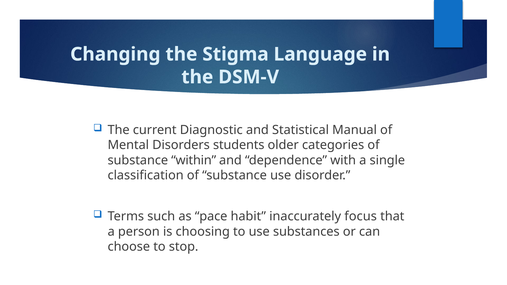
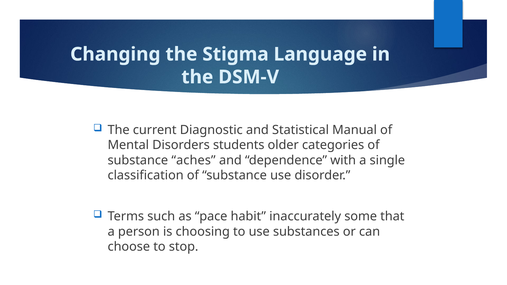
within: within -> aches (194, 160)
focus: focus -> some (361, 217)
